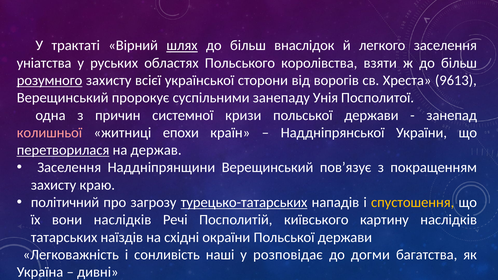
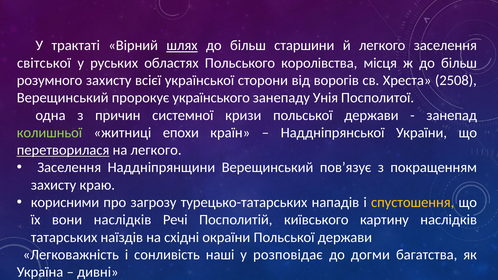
внаслідок: внаслідок -> старшини (304, 46)
уніатства: уніатства -> світської (44, 63)
взяти: взяти -> місця (380, 63)
розумного underline: present -> none (50, 80)
9613: 9613 -> 2508 (456, 80)
суспільними: суспільними -> українського (211, 98)
колишньої colour: pink -> light green (49, 133)
на держав: держав -> легкого (156, 150)
політичний: політичний -> корисними (65, 202)
турецько-татарських underline: present -> none (244, 202)
